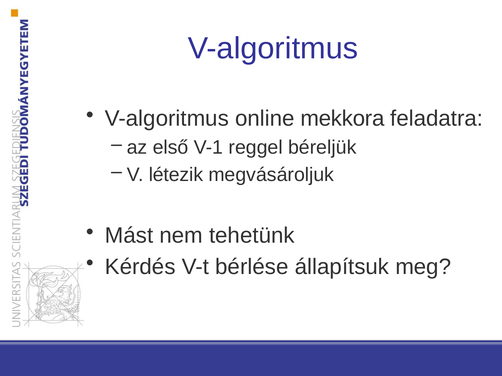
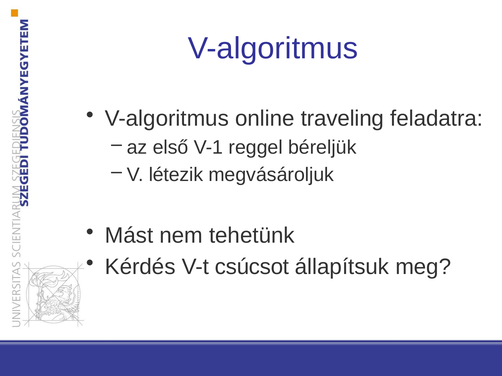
mekkora: mekkora -> traveling (342, 119)
bérlése: bérlése -> csúcsot (252, 267)
